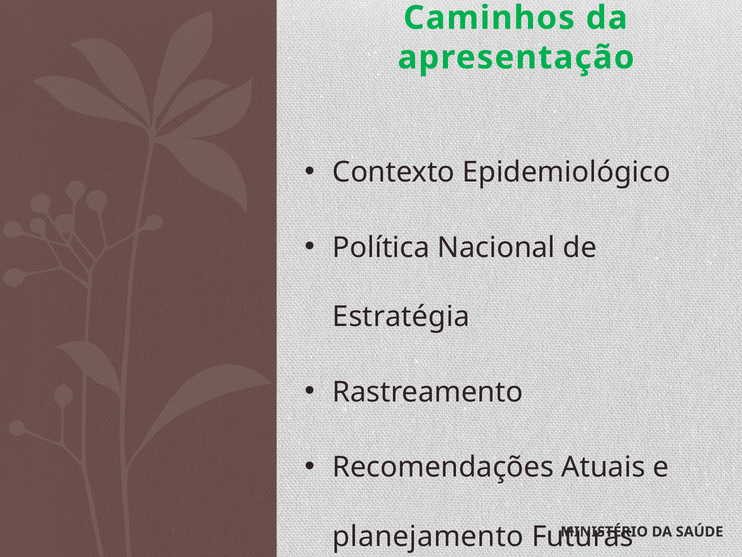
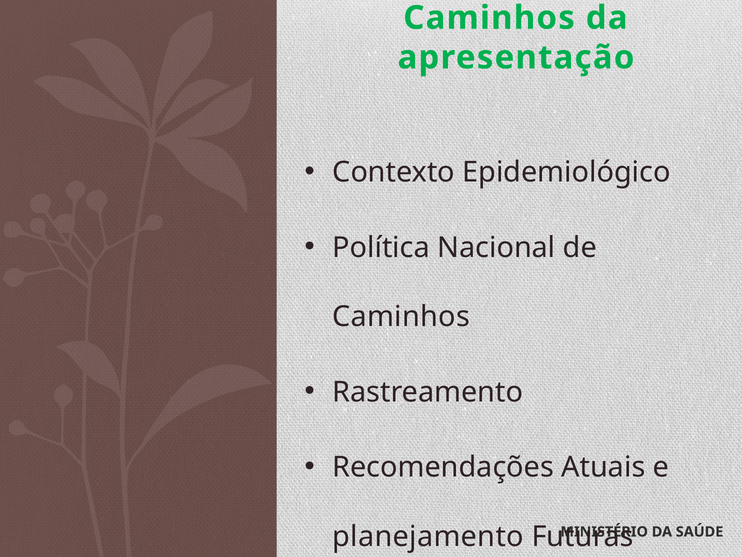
Estratégia: Estratégia -> Caminhos (401, 317)
